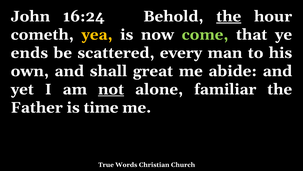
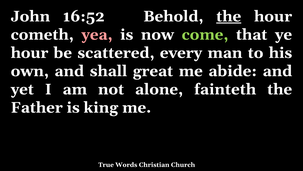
16:24: 16:24 -> 16:52 (84, 16)
yea colour: yellow -> pink (97, 35)
ends: ends -> hour (30, 53)
not underline: present -> none (111, 89)
familiar: familiar -> fainteth (225, 89)
time: time -> king (101, 107)
